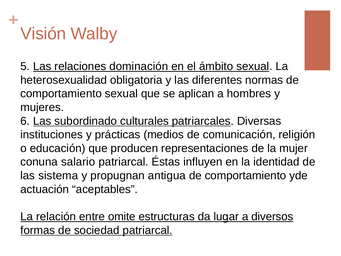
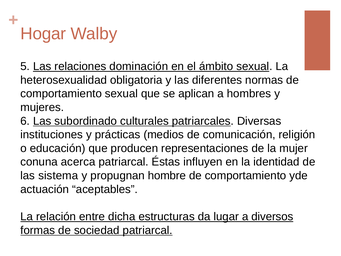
Visión: Visión -> Hogar (43, 34)
salario: salario -> acerca (78, 162)
antigua: antigua -> hombre (167, 175)
omite: omite -> dicha (122, 216)
